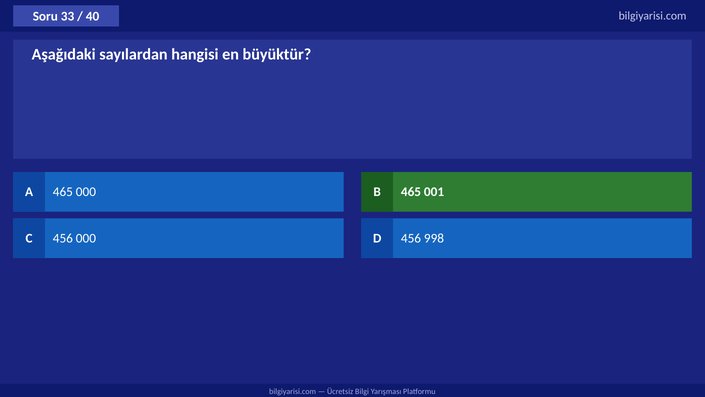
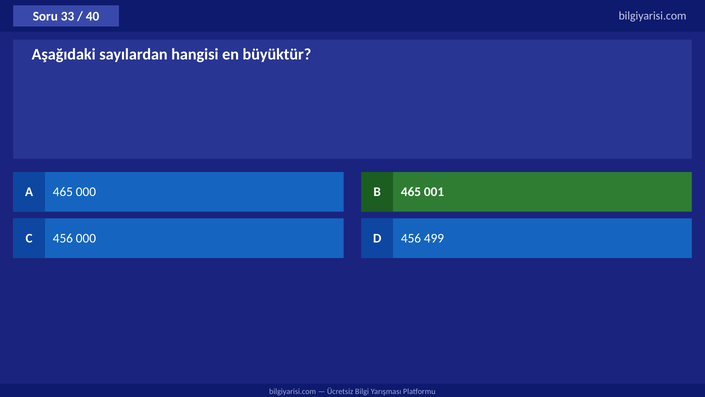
998: 998 -> 499 (434, 238)
